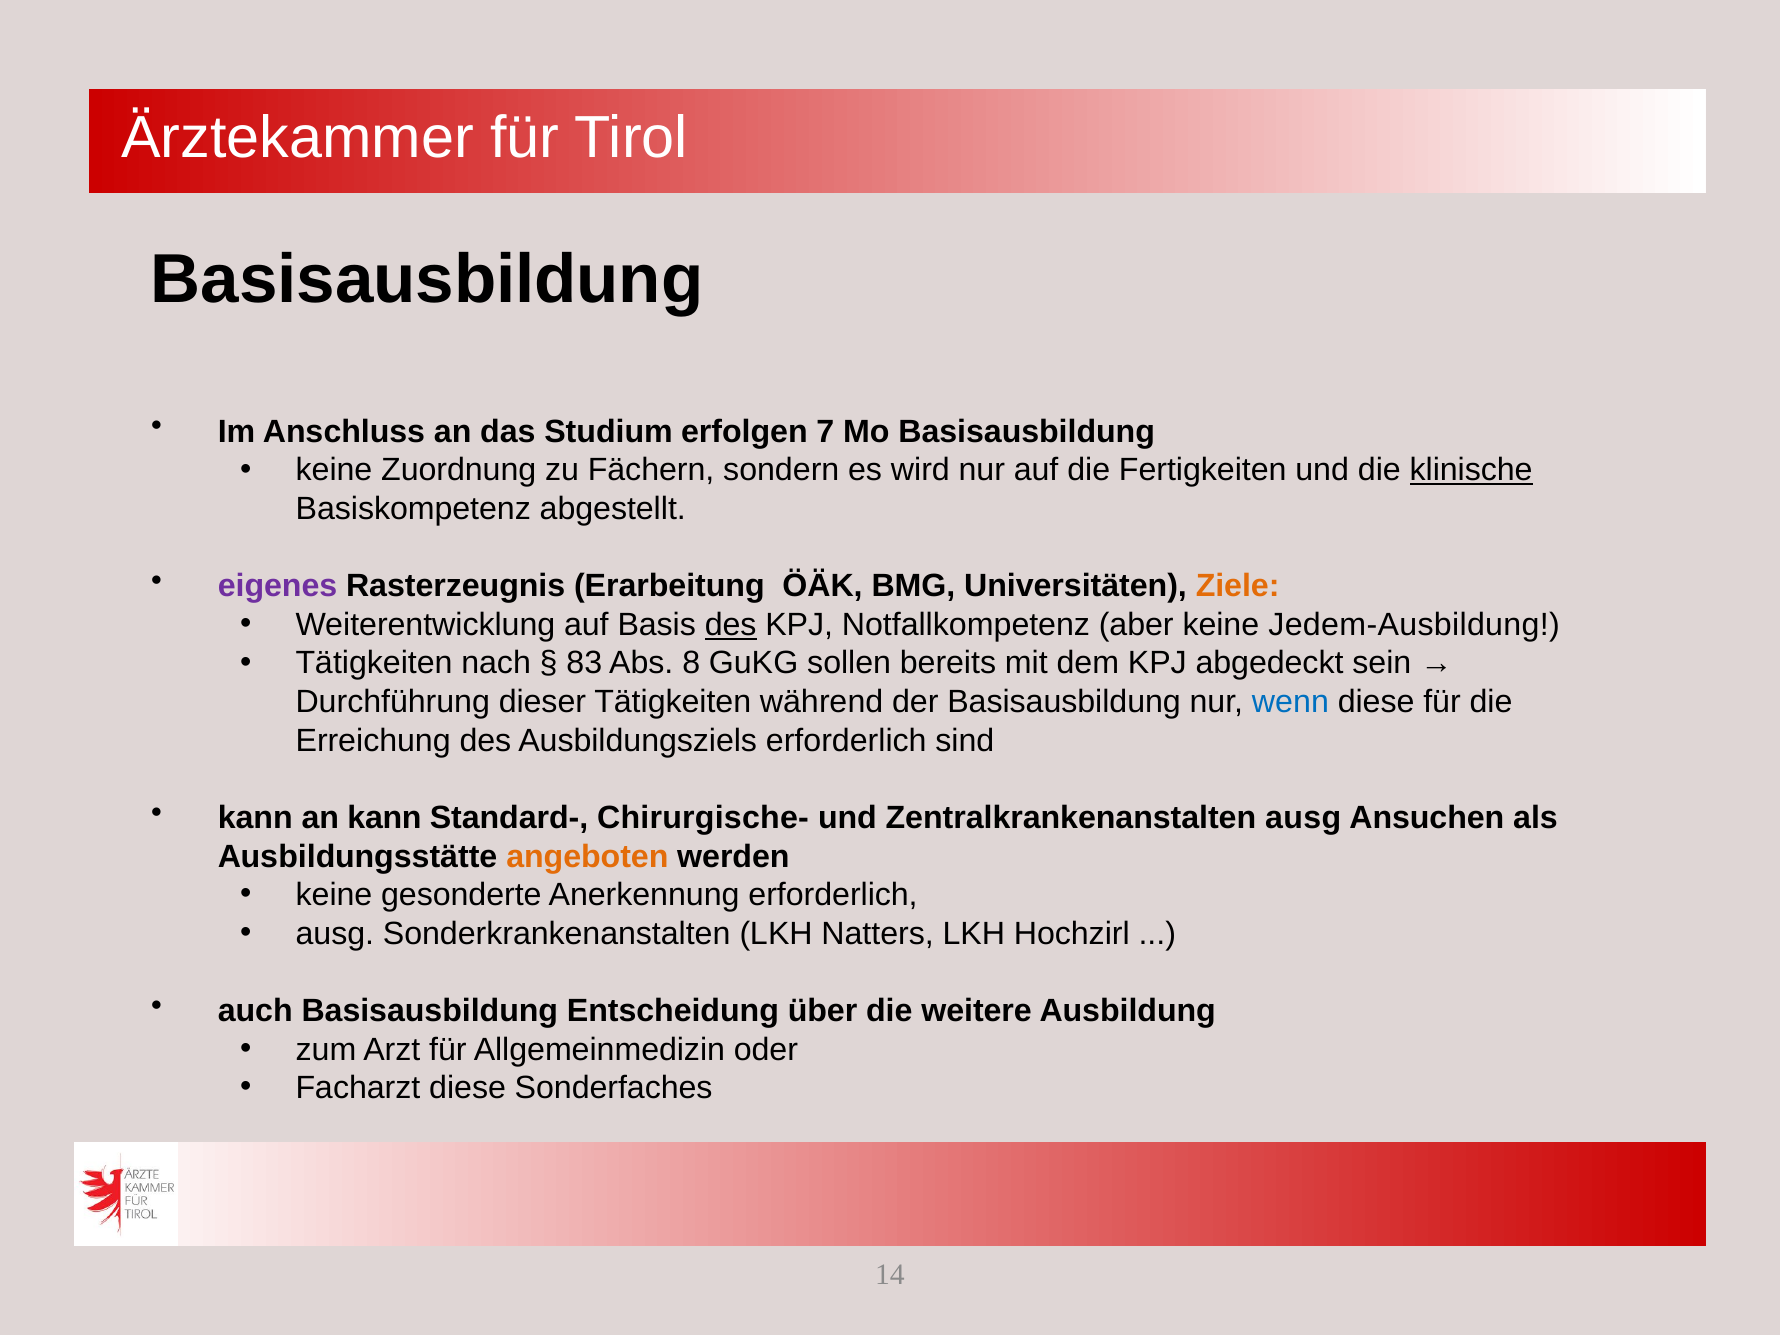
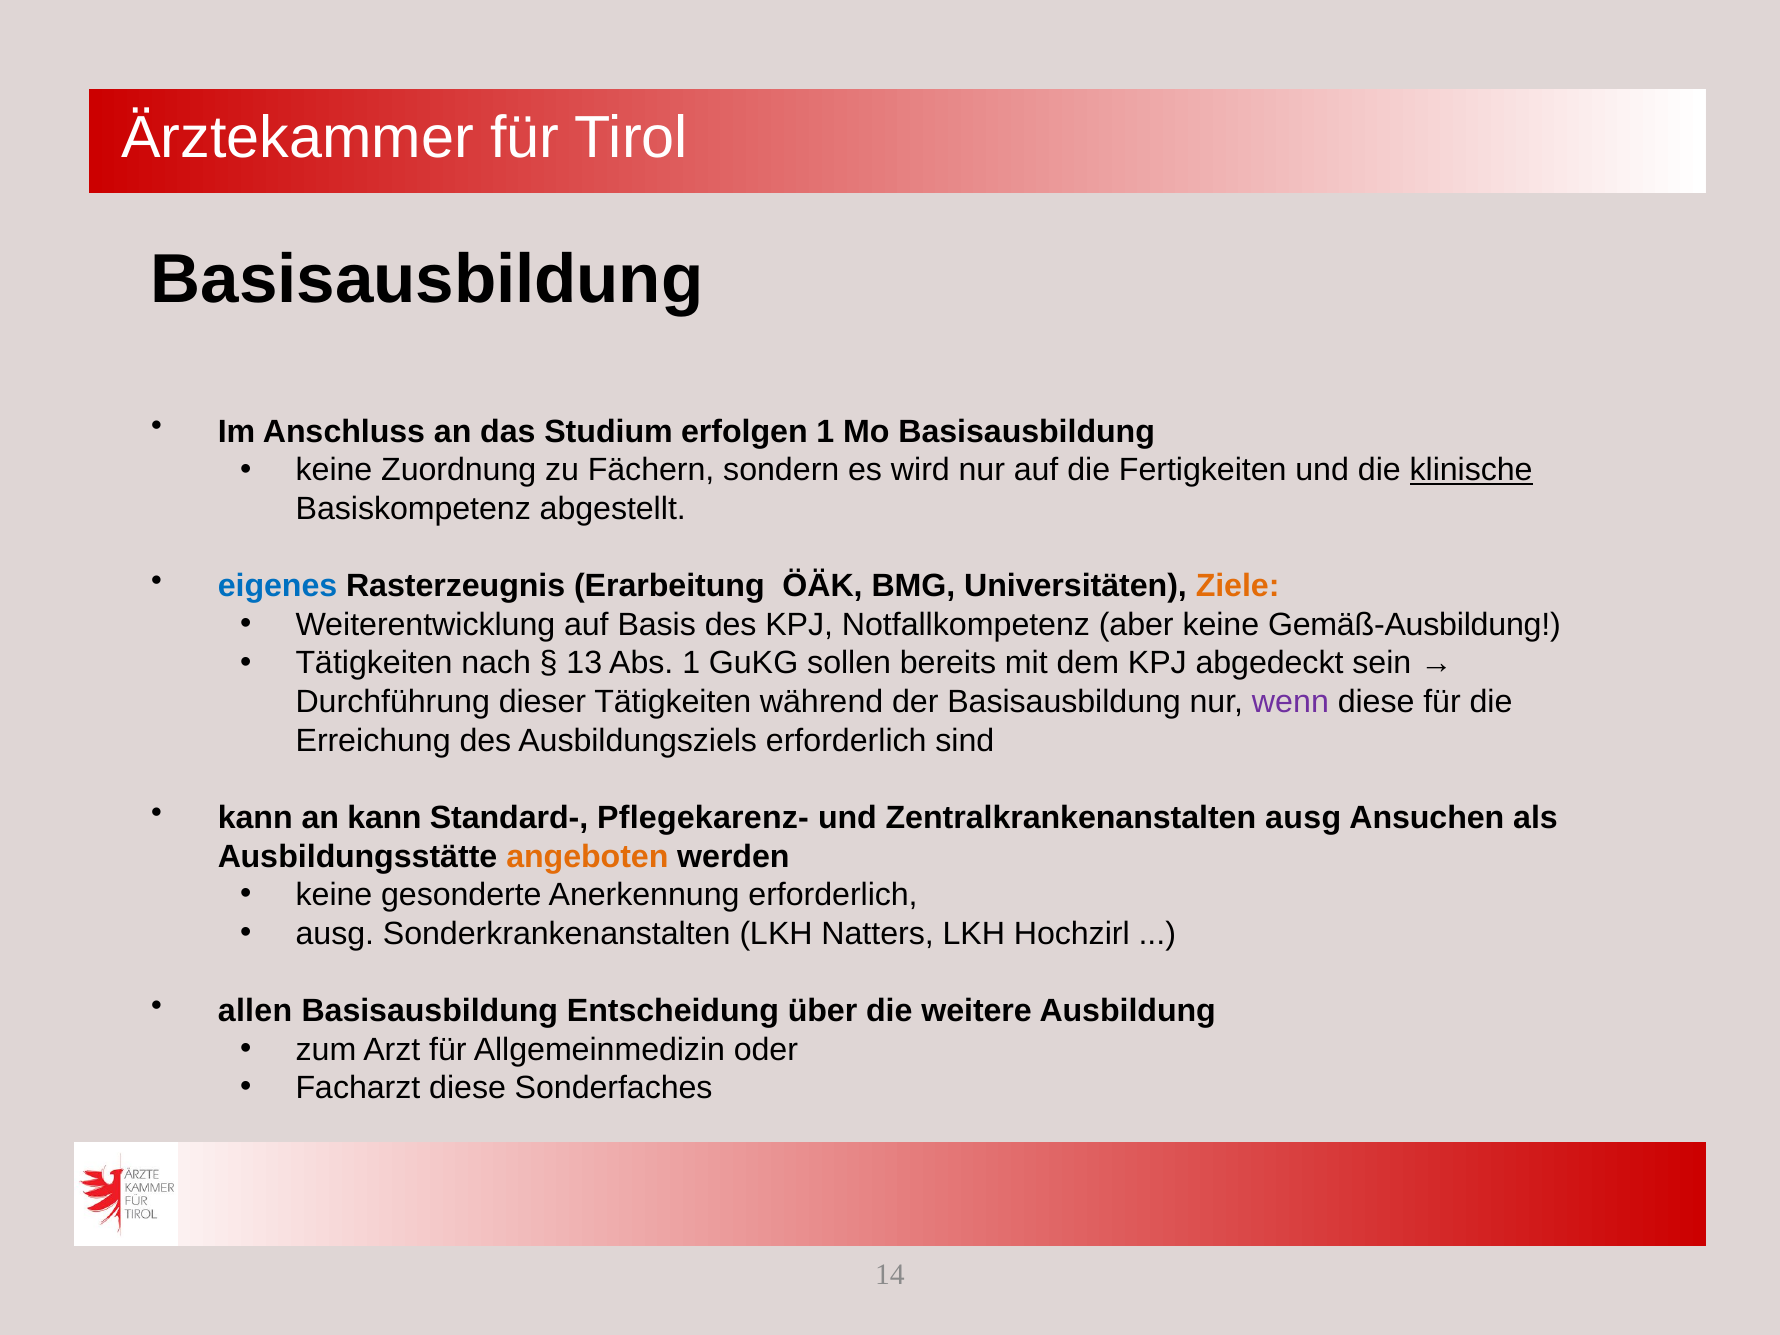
erfolgen 7: 7 -> 1 (825, 432)
eigenes colour: purple -> blue (278, 586)
des underline: present -> none (731, 625)
Jedem-Ausbildung: Jedem-Ausbildung -> Gemäß-Ausbildung (1414, 625)
83: 83 -> 13 (584, 663)
Abs 8: 8 -> 1 (691, 663)
wenn colour: blue -> purple (1290, 702)
Chirurgische-: Chirurgische- -> Pflegekarenz- (703, 818)
auch: auch -> allen (255, 1011)
